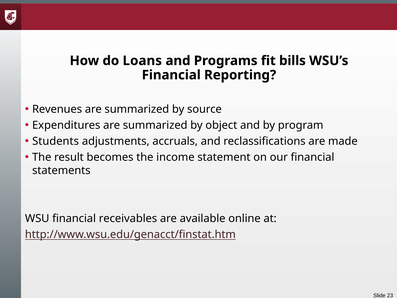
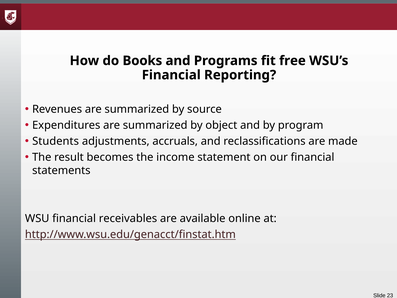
Loans: Loans -> Books (142, 61)
bills: bills -> free (292, 61)
